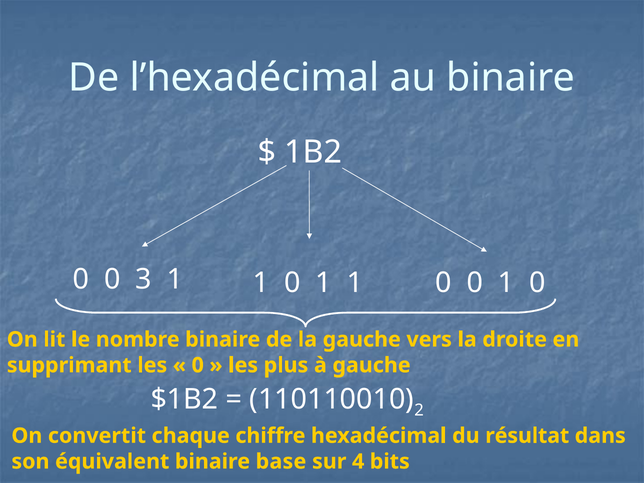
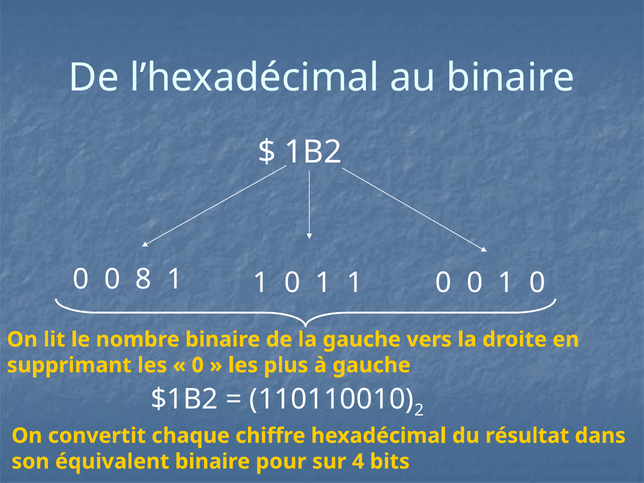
3: 3 -> 8 (144, 279)
base: base -> pour (281, 462)
